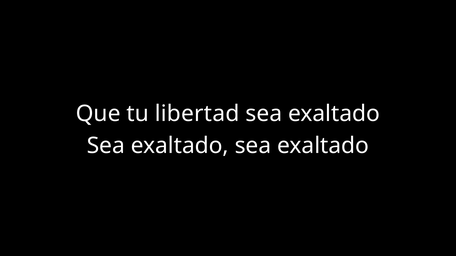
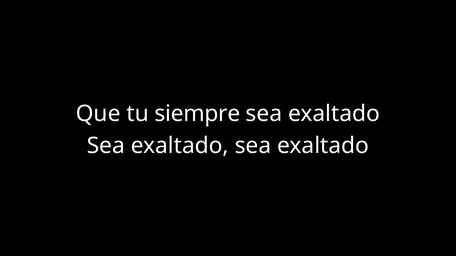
libertad: libertad -> siempre (197, 114)
